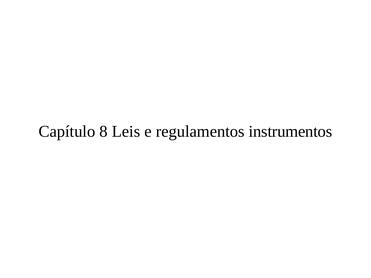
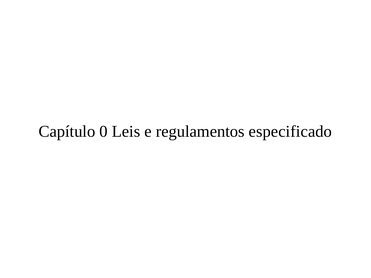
8: 8 -> 0 (104, 132)
instrumentos: instrumentos -> especificado (290, 132)
